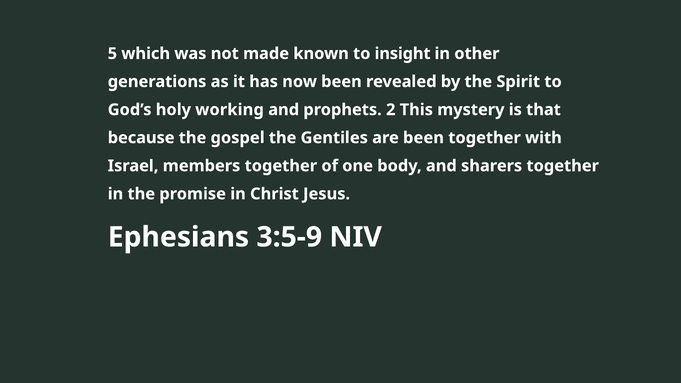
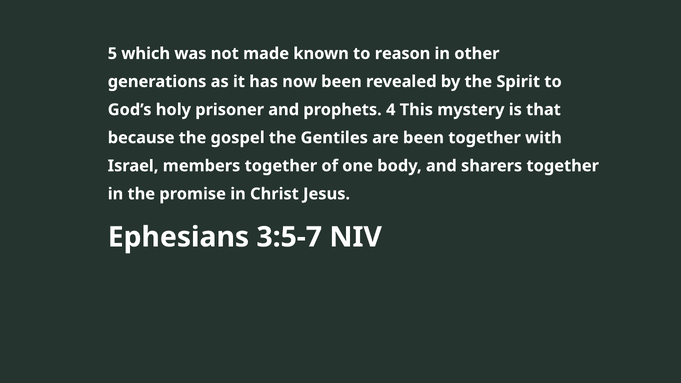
insight: insight -> reason (403, 54)
working: working -> prisoner (230, 110)
2: 2 -> 4 (391, 110)
3:5-9: 3:5-9 -> 3:5-7 (289, 237)
